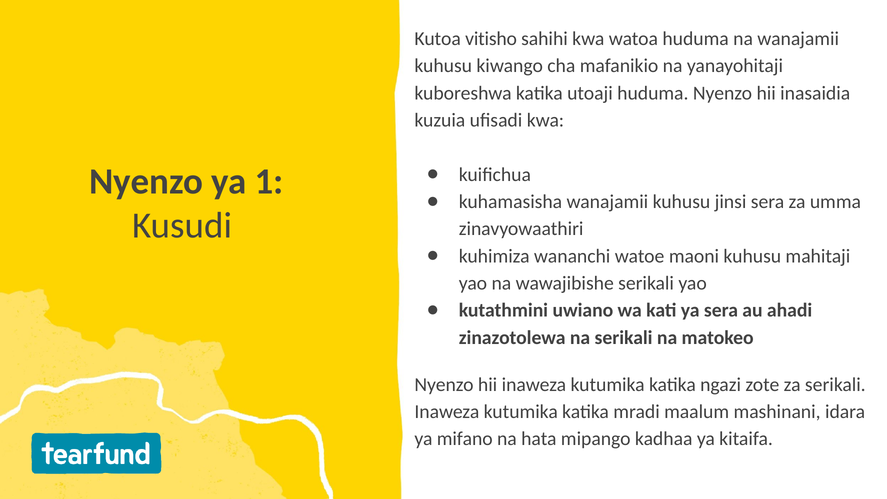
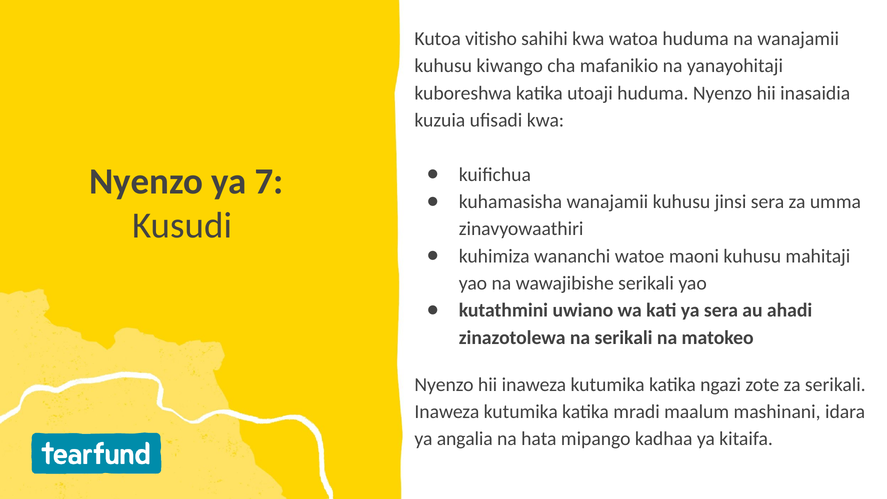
1: 1 -> 7 (269, 181)
mifano: mifano -> angalia (465, 439)
